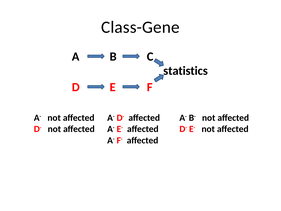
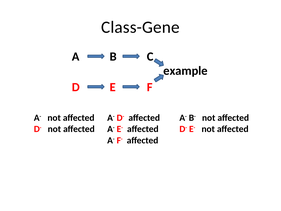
statistics: statistics -> example (186, 71)
